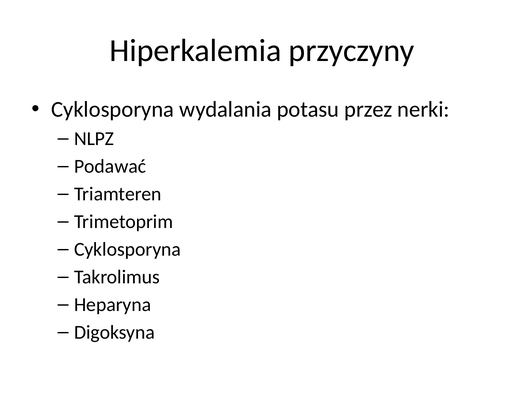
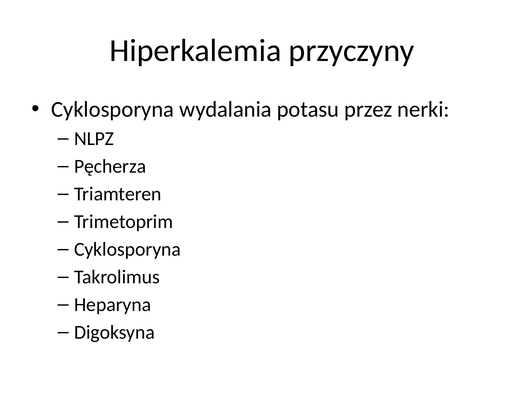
Podawać: Podawać -> Pęcherza (110, 166)
